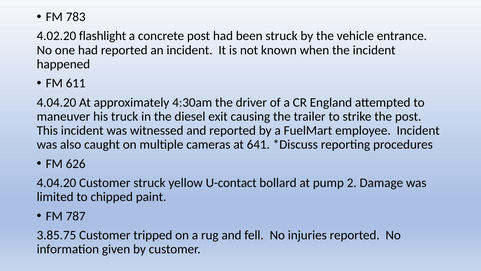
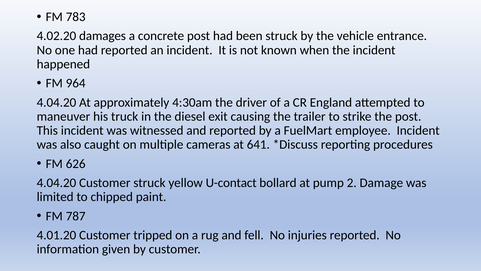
flashlight: flashlight -> damages (103, 36)
611: 611 -> 964 (76, 83)
3.85.75: 3.85.75 -> 4.01.20 (56, 235)
